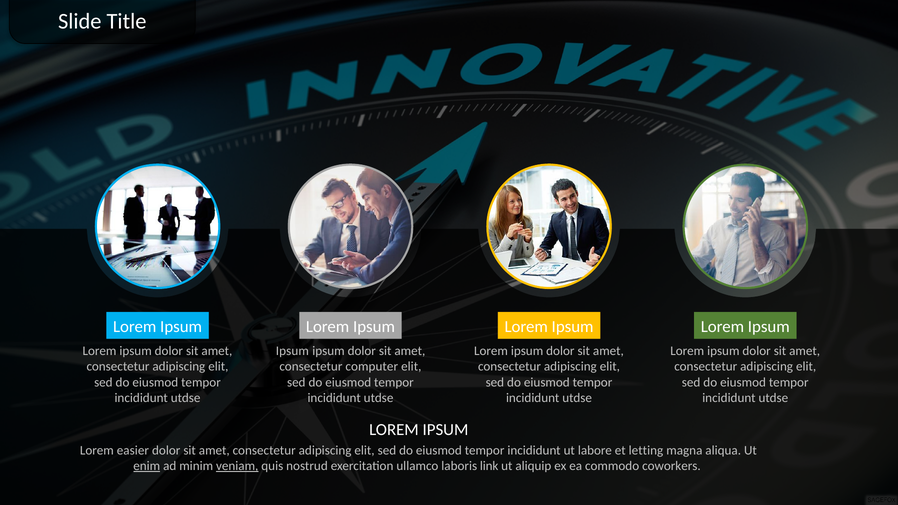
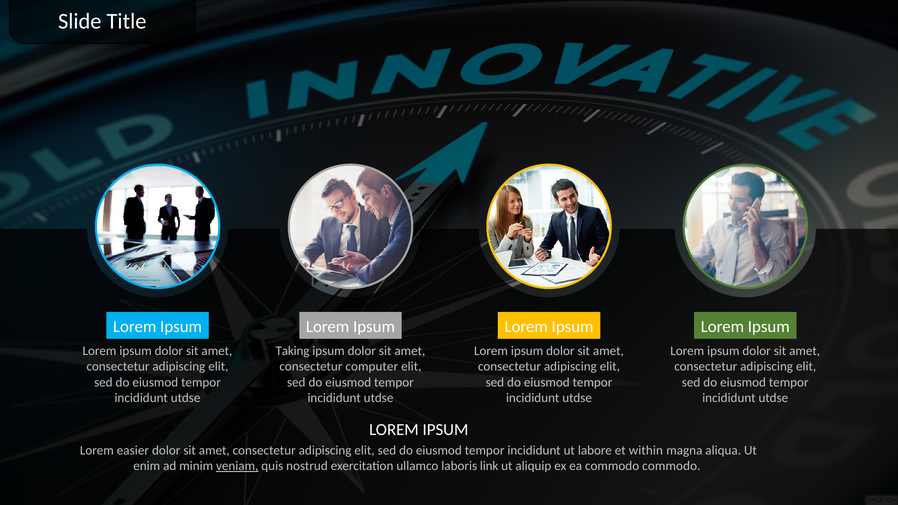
Ipsum: Ipsum -> Taking (293, 351)
letting: letting -> within (646, 450)
enim underline: present -> none (147, 466)
commodo coworkers: coworkers -> commodo (671, 466)
